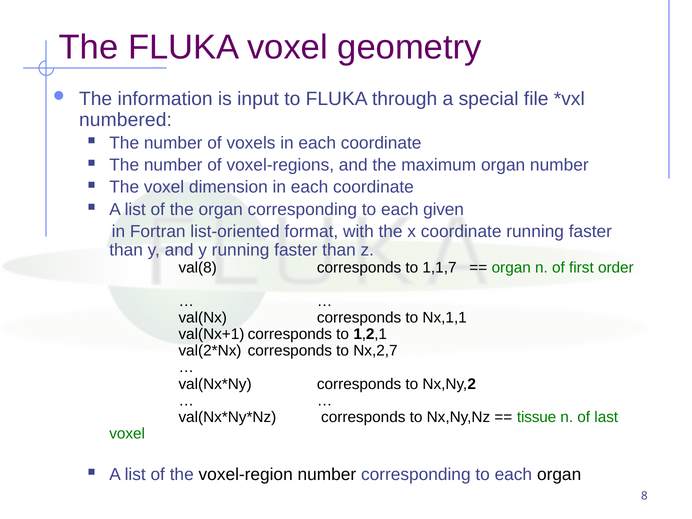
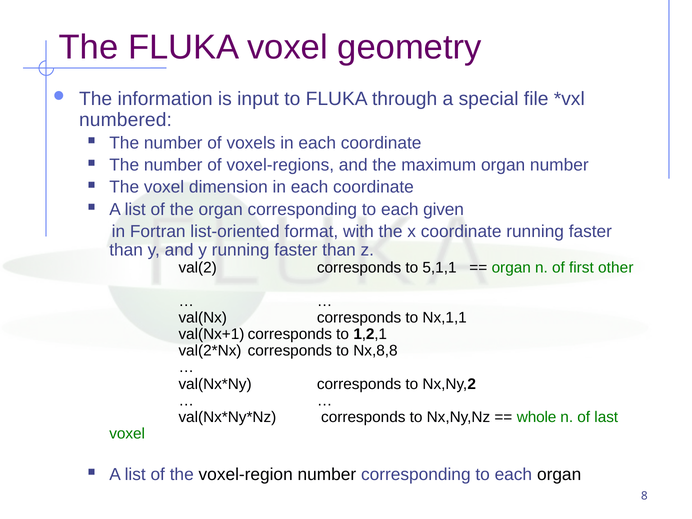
val(8: val(8 -> val(2 (198, 268)
1,1,7: 1,1,7 -> 5,1,1 (440, 268)
order: order -> other (616, 268)
Nx,2,7: Nx,2,7 -> Nx,8,8 (375, 351)
tissue: tissue -> whole (537, 417)
